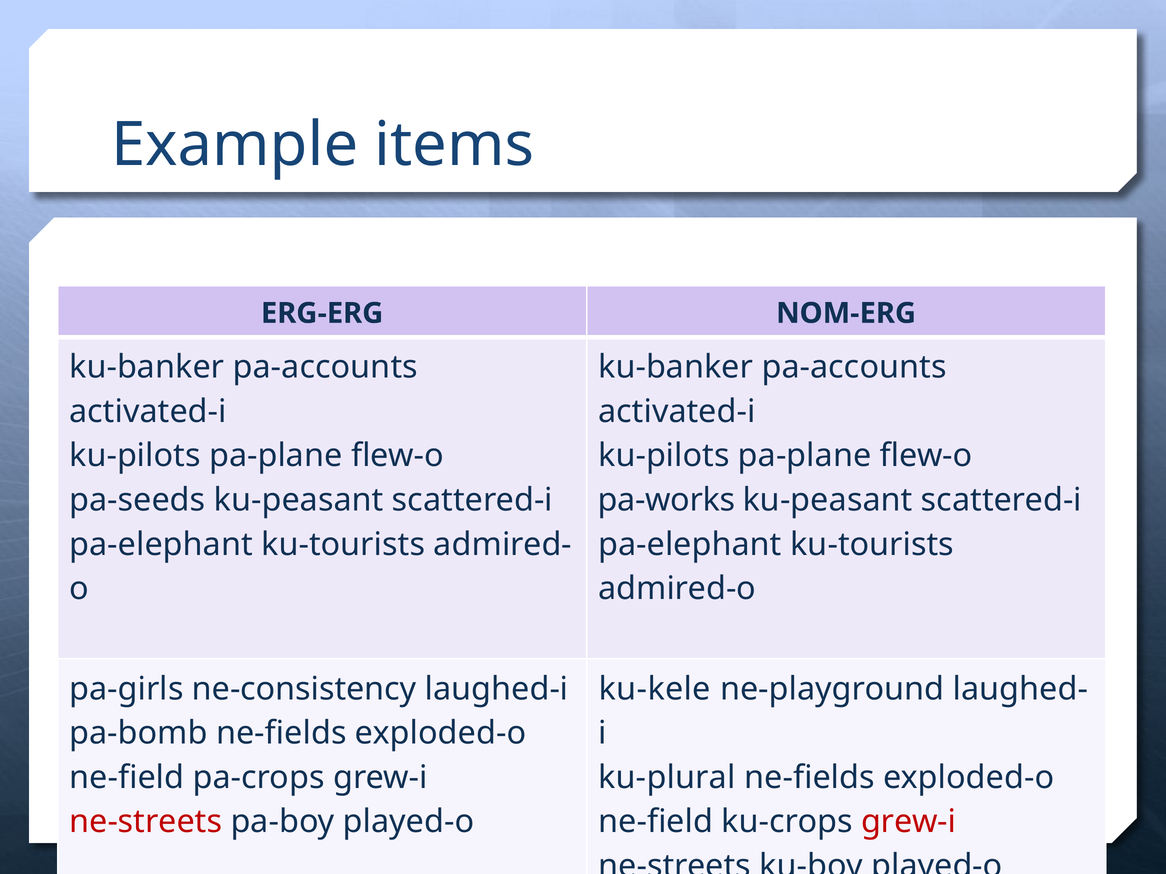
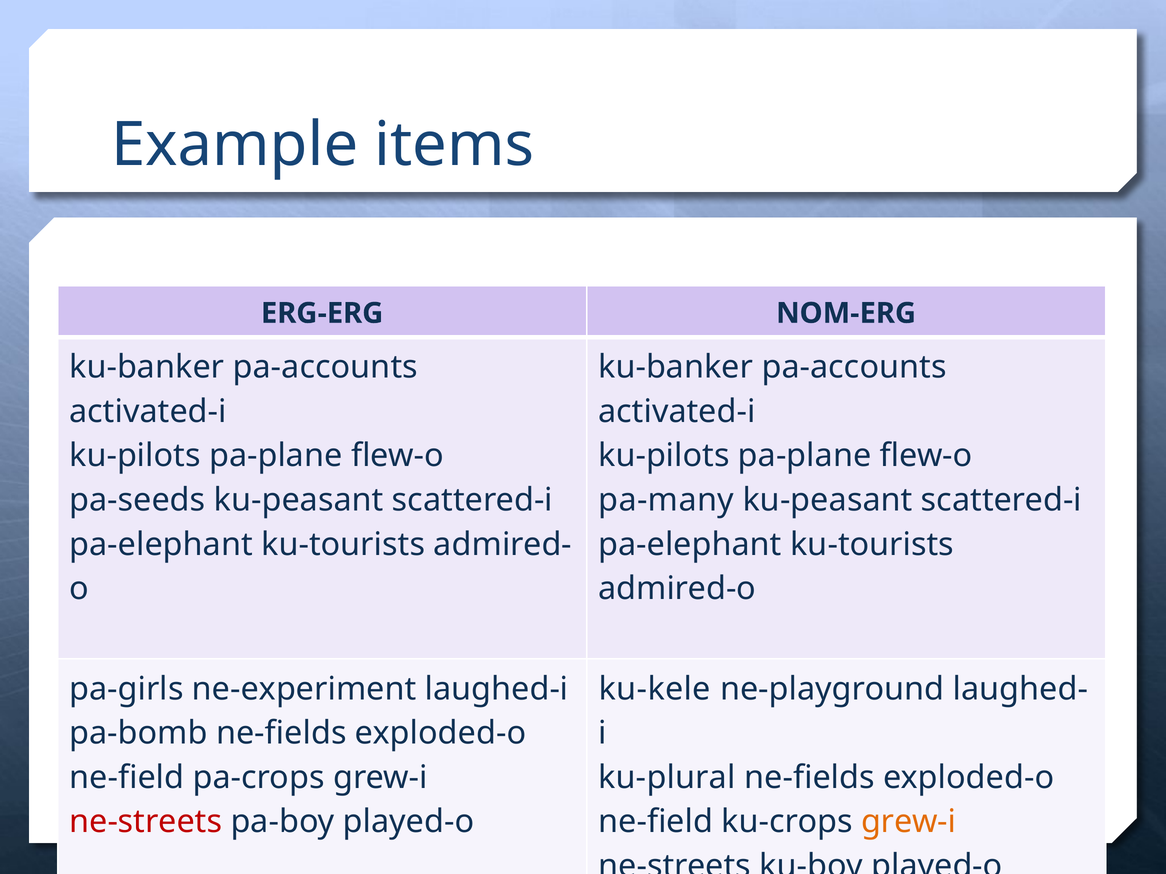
pa-works: pa-works -> pa-many (666, 500)
ne-consistency: ne-consistency -> ne-experiment (304, 689)
grew-i colour: red -> orange (909, 822)
